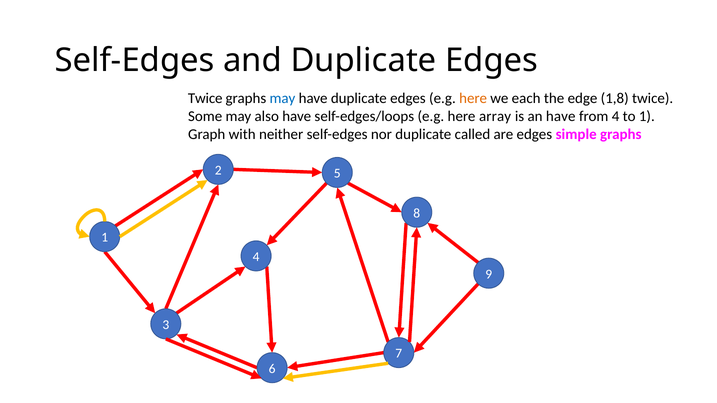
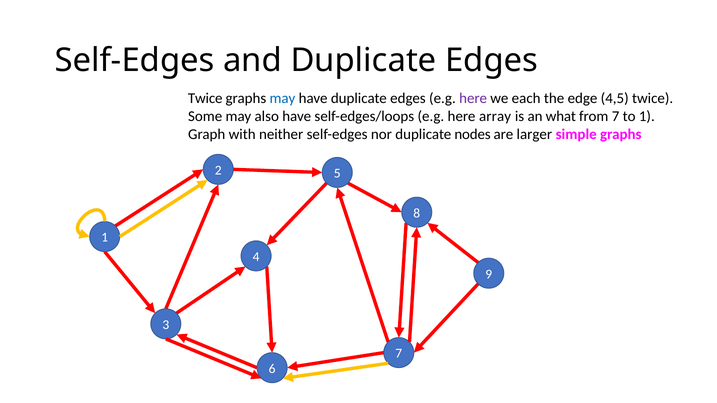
here colour: orange -> purple (473, 99)
1,8: 1,8 -> 4,5 (615, 99)
an have: have -> what (561, 117)
from 4: 4 -> 7 (616, 117)
called: called -> nodes (473, 134)
are edges: edges -> larger (534, 134)
